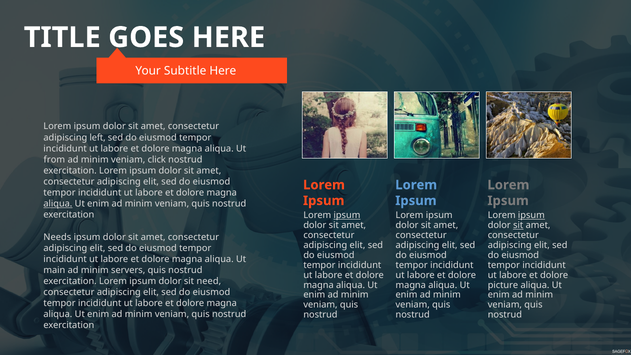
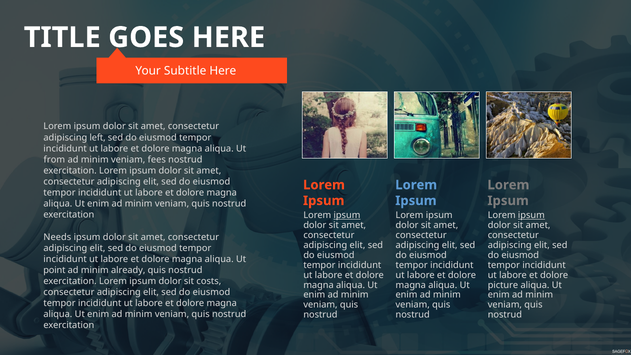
click: click -> fees (157, 160)
aliqua underline: present -> none (58, 204)
sit underline: present -> none (518, 225)
main: main -> point (54, 270)
servers: servers -> already (128, 270)
need: need -> costs (209, 281)
